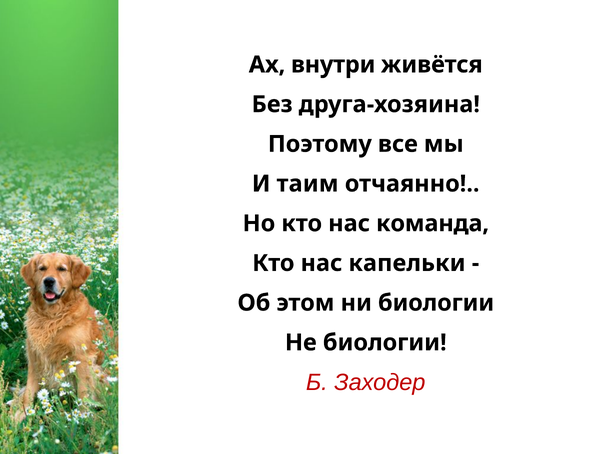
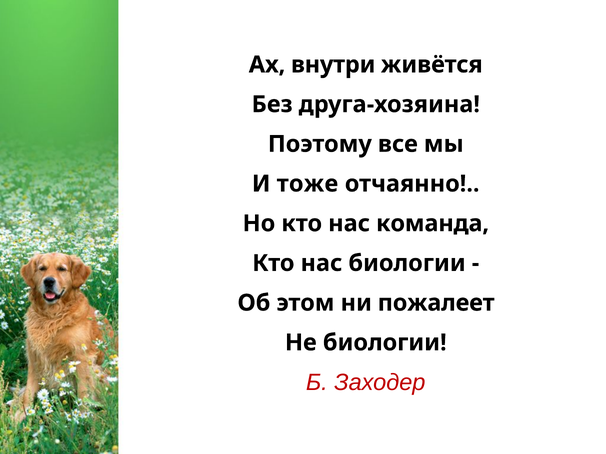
таим: таим -> тоже (307, 184)
нас капельки: капельки -> биологии (407, 263)
ни биологии: биологии -> пожалеет (436, 303)
